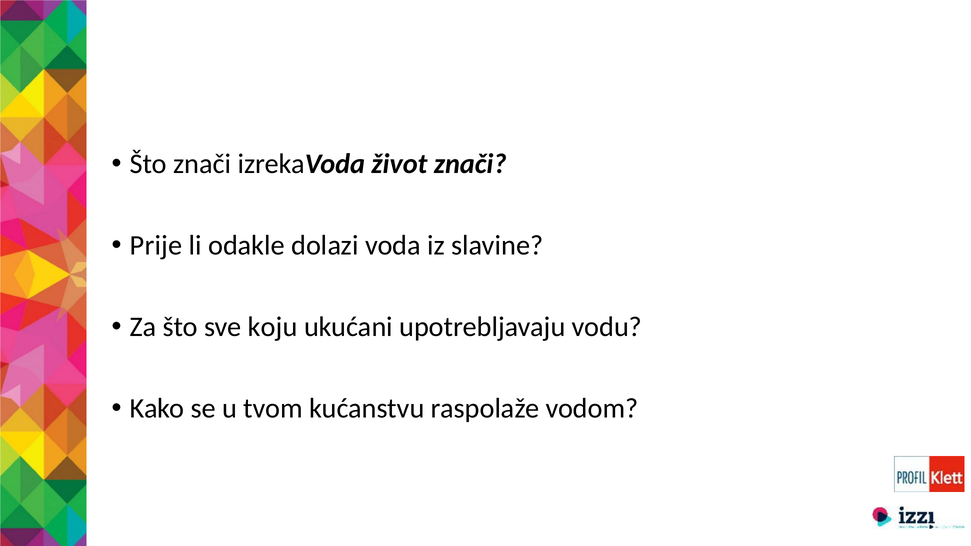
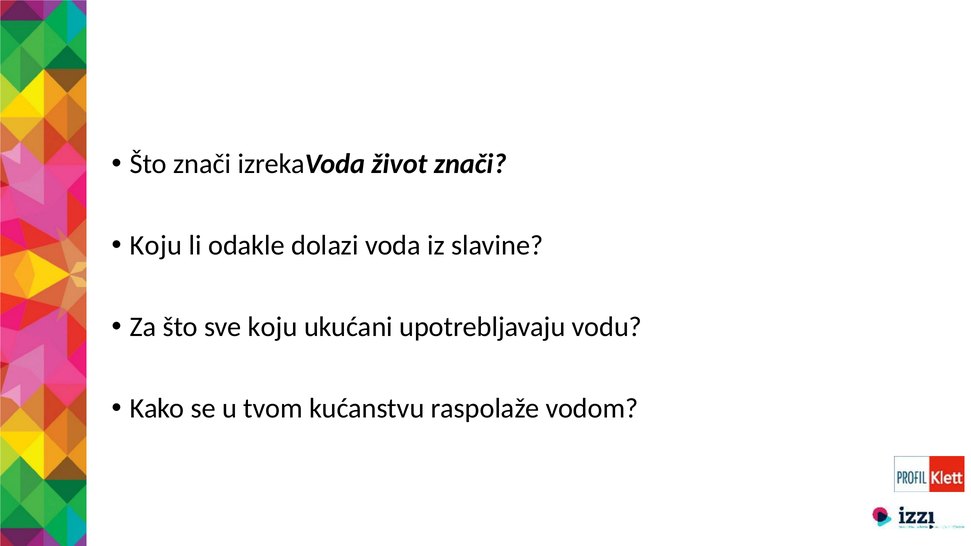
Prije: Prije -> Koju (156, 246)
